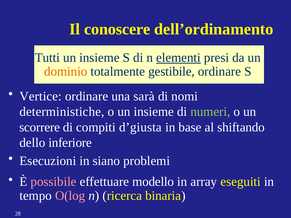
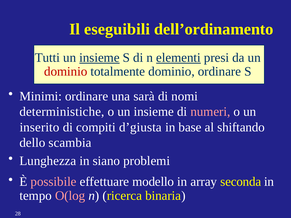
conoscere: conoscere -> eseguibili (117, 29)
insieme underline: none -> present (99, 58)
dominio colour: orange -> red (66, 72)
totalmente gestibile: gestibile -> dominio (172, 72)
Vertice: Vertice -> Minimi (41, 96)
numeri colour: light green -> pink (210, 112)
scorrere: scorrere -> inserito (40, 127)
inferiore: inferiore -> scambia (70, 143)
Esecuzioni: Esecuzioni -> Lunghezza (48, 161)
eseguiti: eseguiti -> seconda (241, 182)
